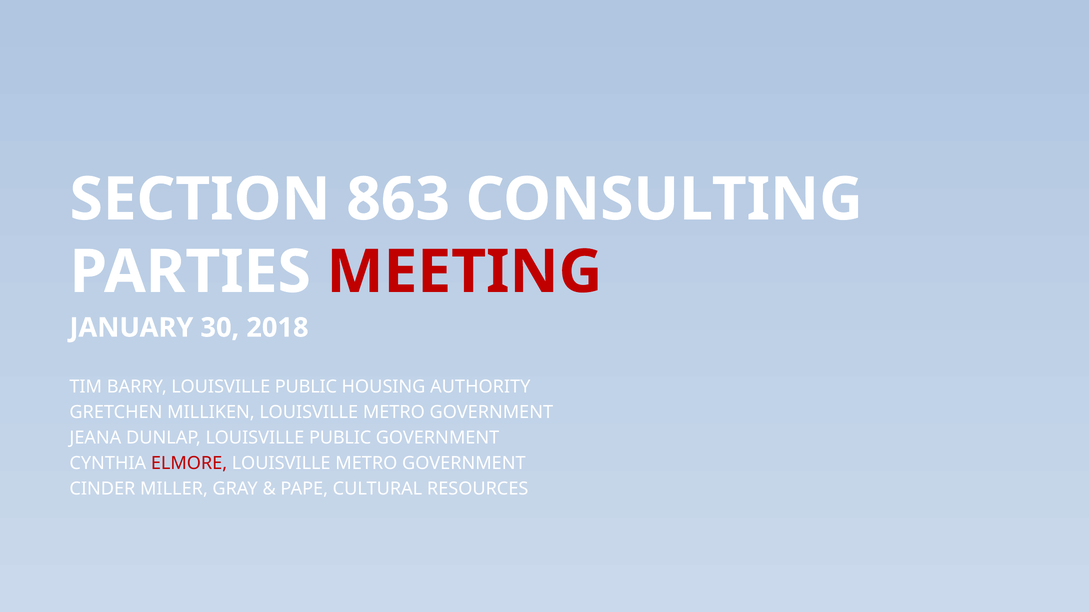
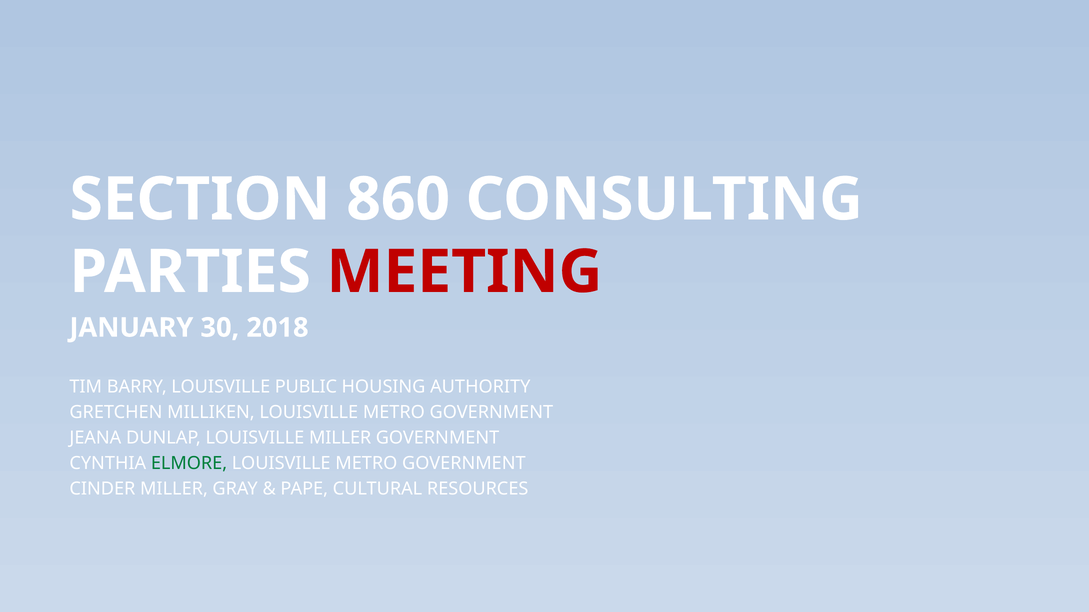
863: 863 -> 860 (398, 200)
DUNLAP LOUISVILLE PUBLIC: PUBLIC -> MILLER (340, 438)
ELMORE colour: red -> green (189, 464)
